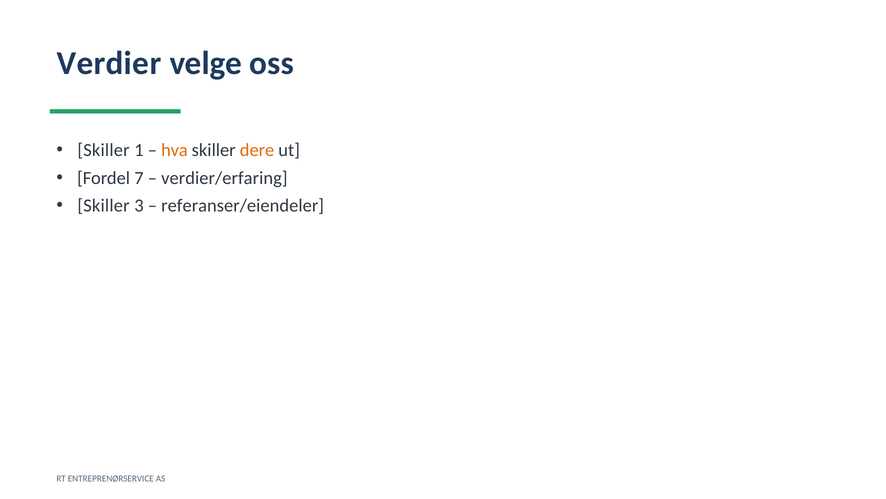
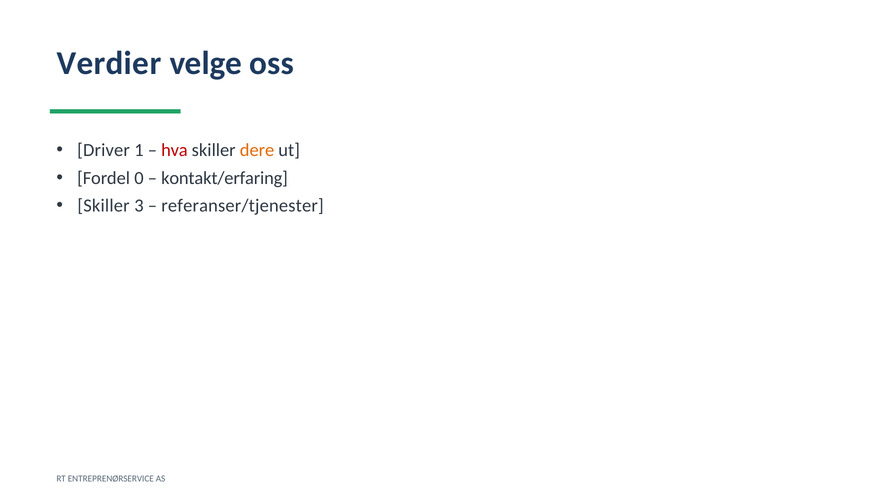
Skiller: Skiller -> Driver (104, 150)
hva colour: orange -> red (174, 150)
7: 7 -> 0 (139, 178)
verdier/erfaring: verdier/erfaring -> kontakt/erfaring (225, 178)
referanser/eiendeler: referanser/eiendeler -> referanser/tjenester (243, 205)
